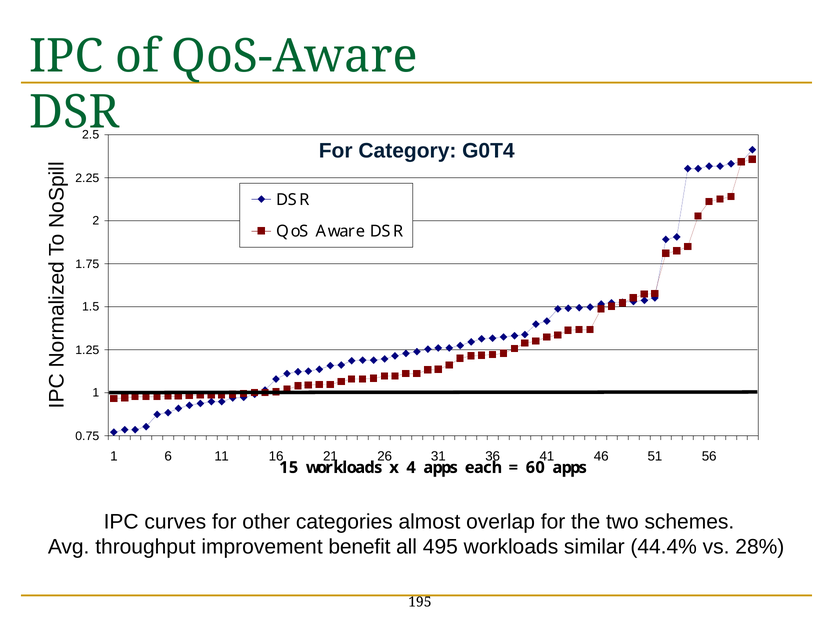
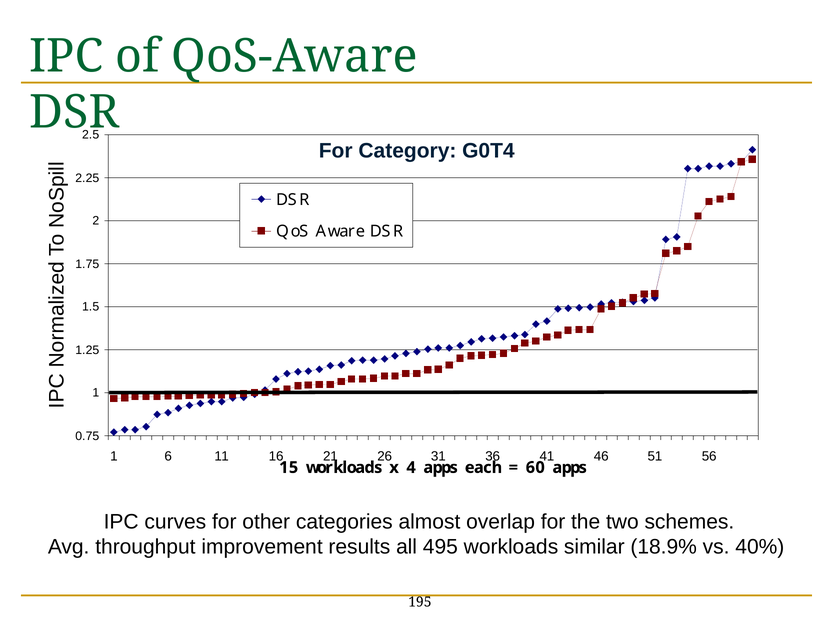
benefit: benefit -> results (359, 547)
44.4%: 44.4% -> 18.9% (664, 547)
28%: 28% -> 40% (760, 547)
